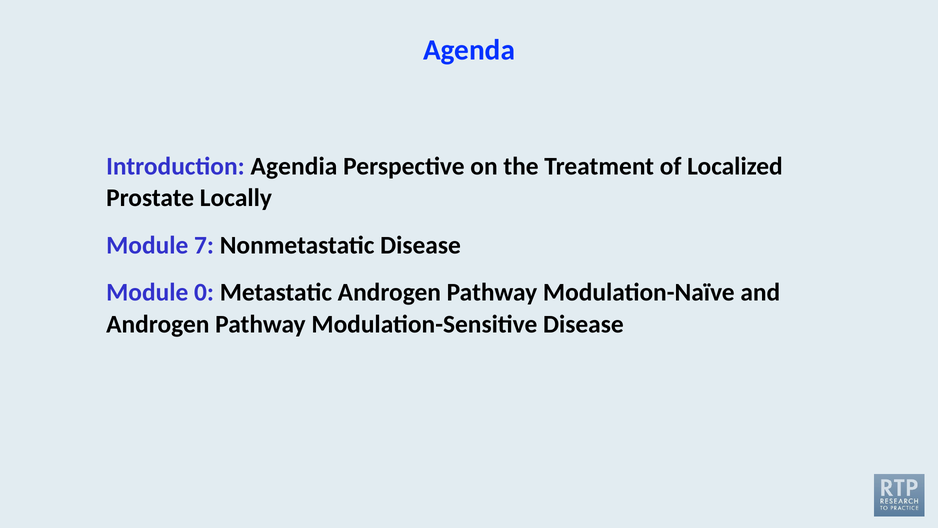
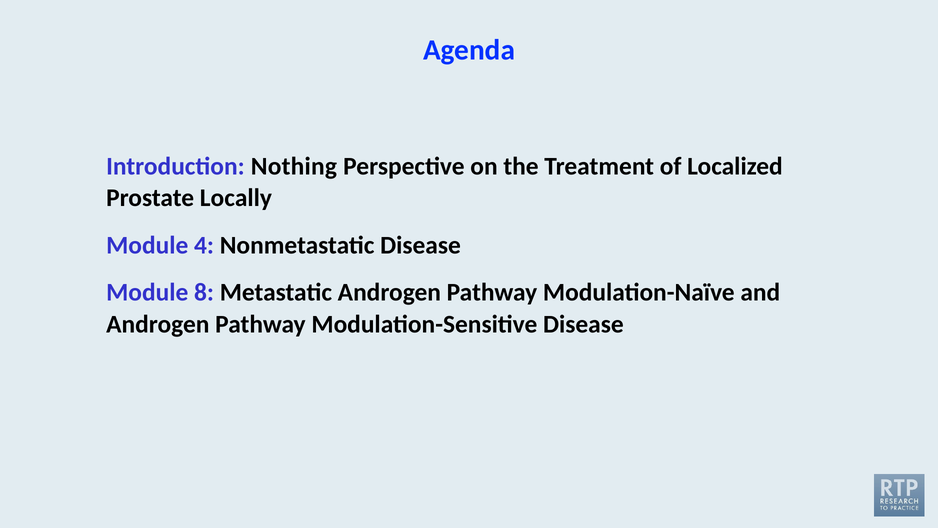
Agendia: Agendia -> Nothing (294, 166)
7: 7 -> 4 (204, 245)
0: 0 -> 8 (204, 292)
